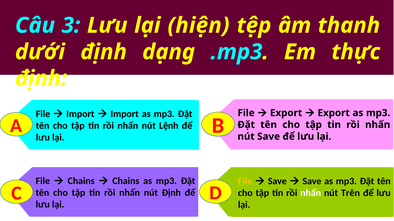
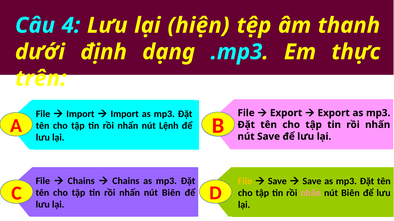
3: 3 -> 4 (71, 25)
định: định -> trên (41, 79)
Định: Định -> Biên (171, 193)
nhấn colour: white -> pink (311, 193)
Trên: Trên -> Biên (350, 193)
